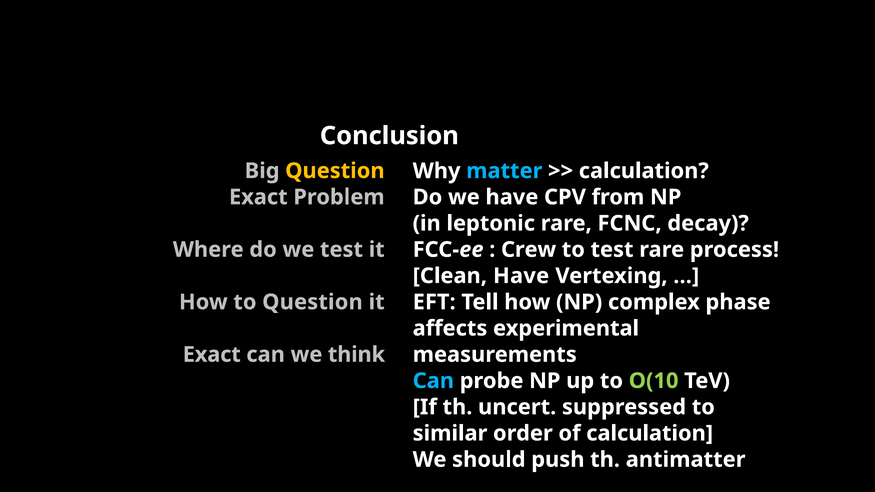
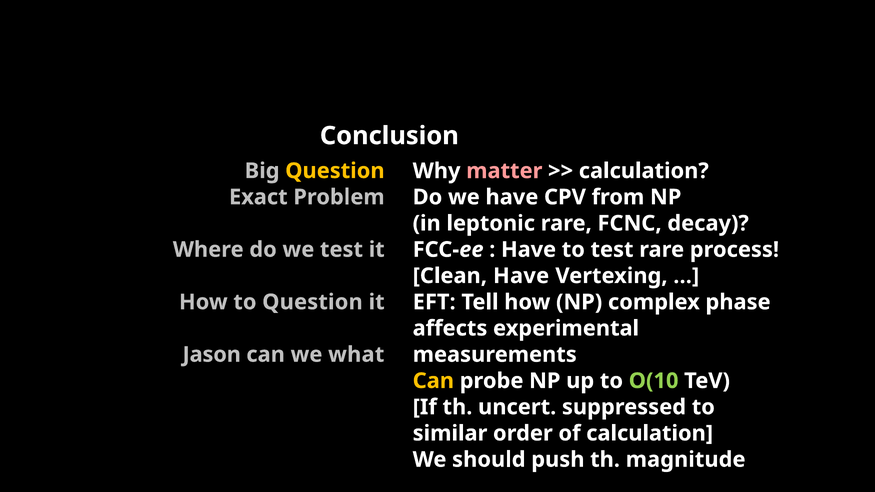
matter colour: light blue -> pink (504, 171)
Crew: Crew -> Have (529, 250)
Exact: Exact -> Jason (212, 355)
think: think -> what (356, 355)
Can colour: light blue -> yellow (433, 381)
antimatter: antimatter -> magnitude (686, 460)
